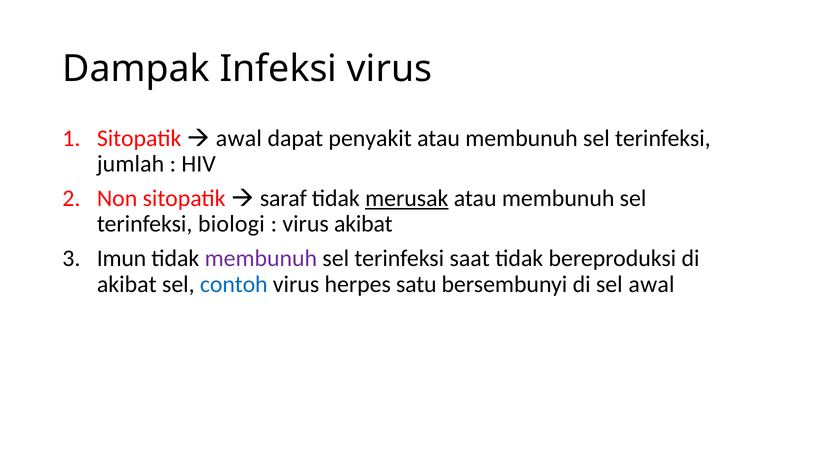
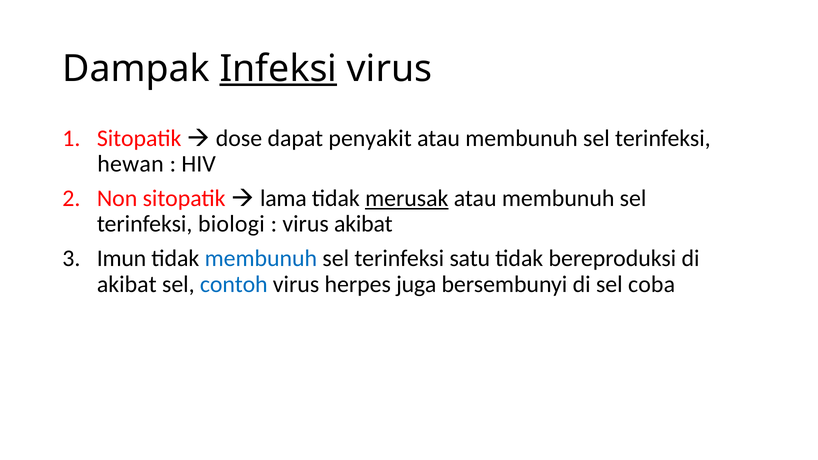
Infeksi underline: none -> present (278, 69)
awal: awal -> dose (239, 138)
jumlah: jumlah -> hewan (131, 164)
saraf: saraf -> lama (283, 198)
membunuh colour: purple -> blue (261, 258)
saat: saat -> satu (470, 258)
satu: satu -> juga (416, 284)
sel awal: awal -> coba (652, 284)
